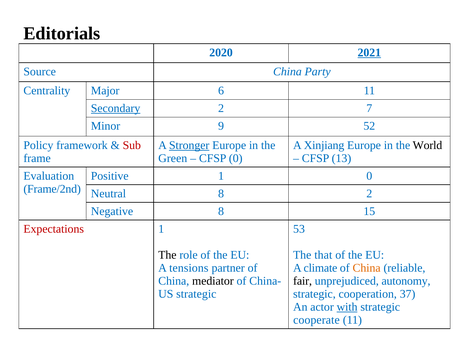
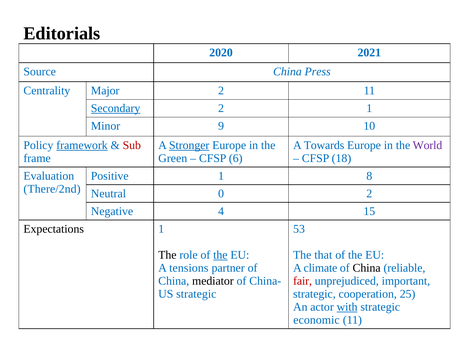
2021 underline: present -> none (369, 53)
Party: Party -> Press (318, 72)
Major 6: 6 -> 2 (221, 91)
2 7: 7 -> 1 (369, 108)
52: 52 -> 10 (369, 126)
framework underline: none -> present (82, 145)
Xinjiang: Xinjiang -> Towards (324, 145)
World colour: black -> purple (427, 145)
CFSP 0: 0 -> 6 (236, 158)
13: 13 -> 18 (341, 158)
1 0: 0 -> 8 (369, 176)
Frame/2nd: Frame/2nd -> There/2nd (52, 189)
Neutral 8: 8 -> 0 (221, 193)
Negative 8: 8 -> 4 (221, 211)
Expectations colour: red -> black (54, 229)
the underline: none -> present (220, 255)
China colour: orange -> black (367, 268)
fair colour: black -> red (303, 281)
autonomy: autonomy -> important (406, 281)
37: 37 -> 25 (408, 294)
cooperate: cooperate -> economic (316, 320)
